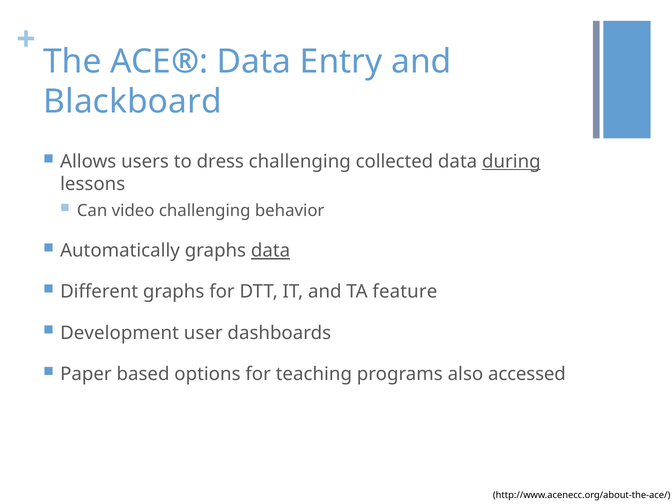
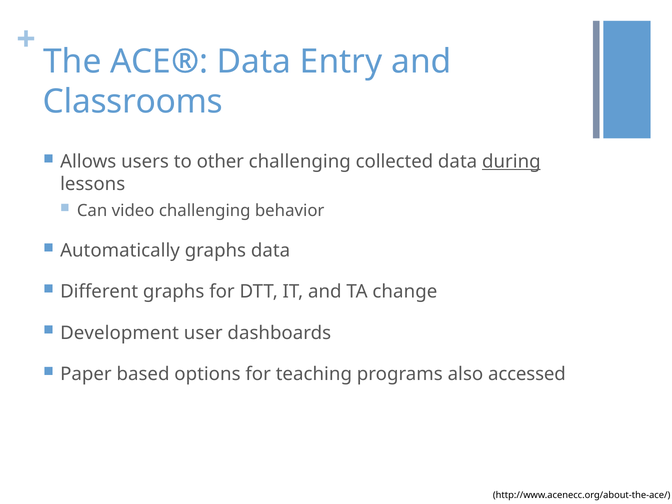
Blackboard: Blackboard -> Classrooms (133, 102)
dress: dress -> other (220, 161)
data underline: present -> none (271, 251)
feature: feature -> change (405, 292)
